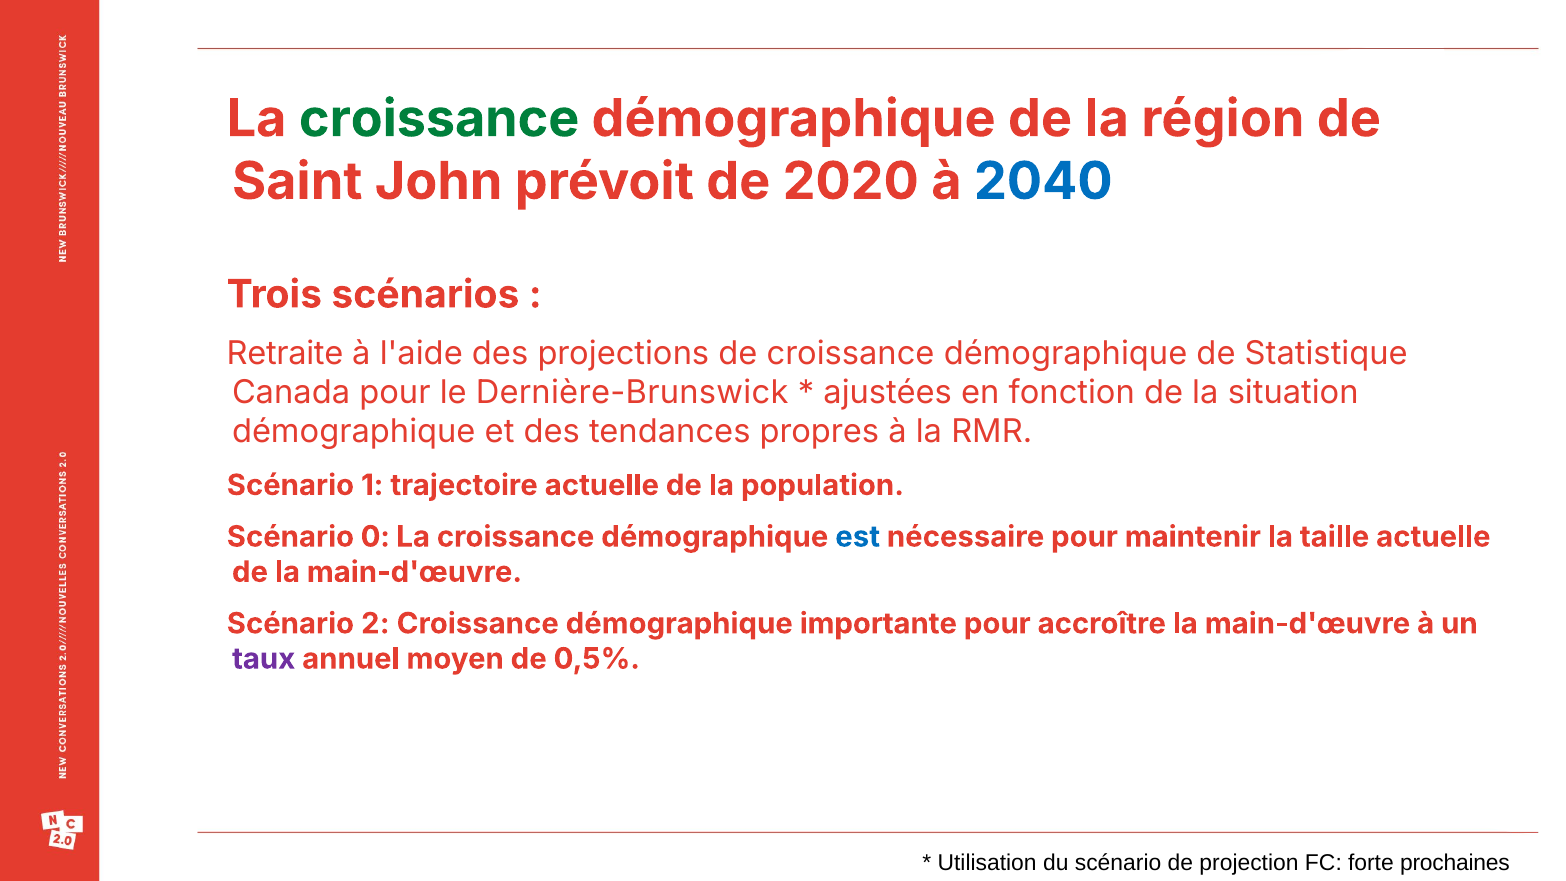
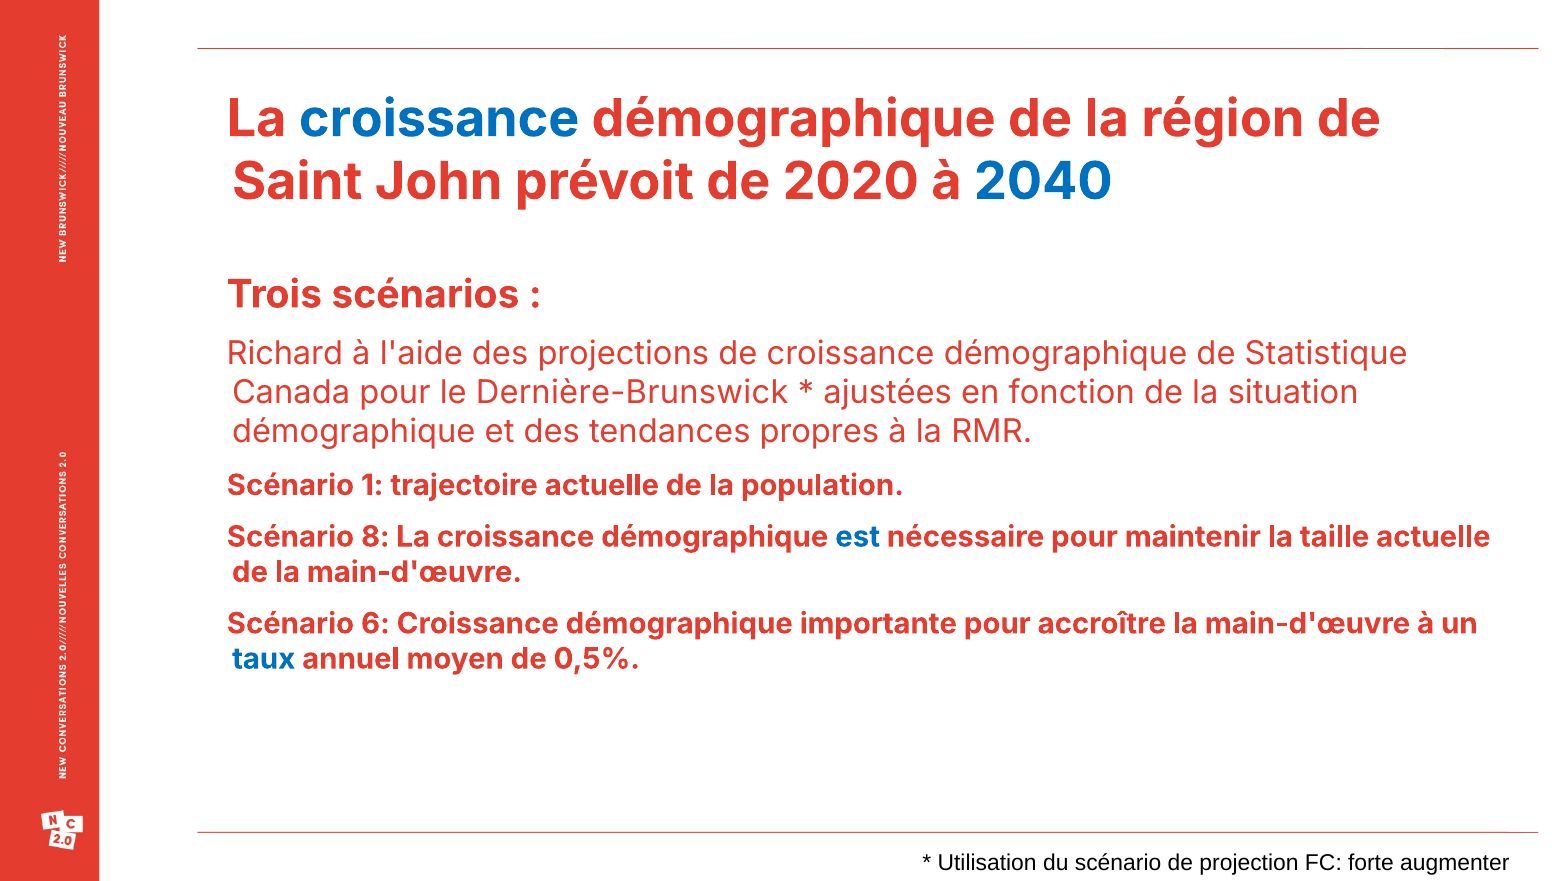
croissance colour: green -> blue (439, 119)
Retraite: Retraite -> Richard (285, 354)
0: 0 -> 8 (375, 537)
2: 2 -> 6 (375, 624)
taux colour: purple -> blue (264, 659)
prochaines: prochaines -> augmenter (1455, 862)
